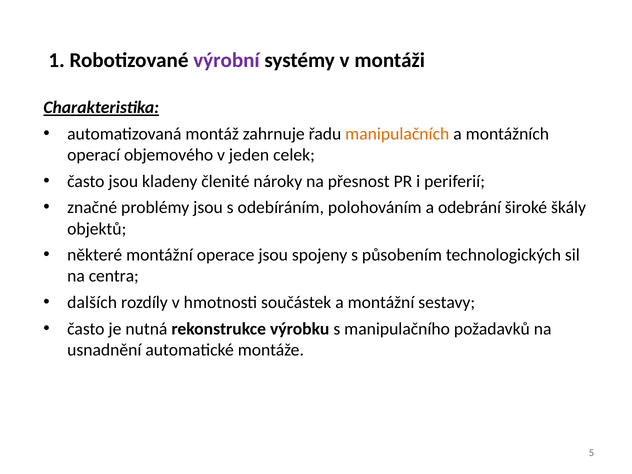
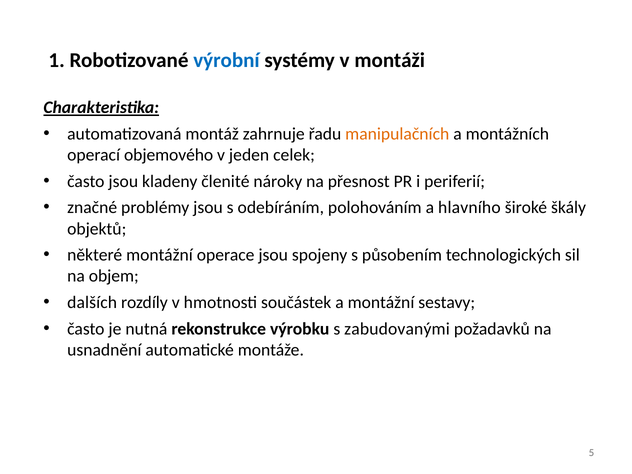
výrobní colour: purple -> blue (226, 60)
odebrání: odebrání -> hlavního (469, 208)
centra: centra -> objem (114, 276)
manipulačního: manipulačního -> zabudovanými (397, 329)
